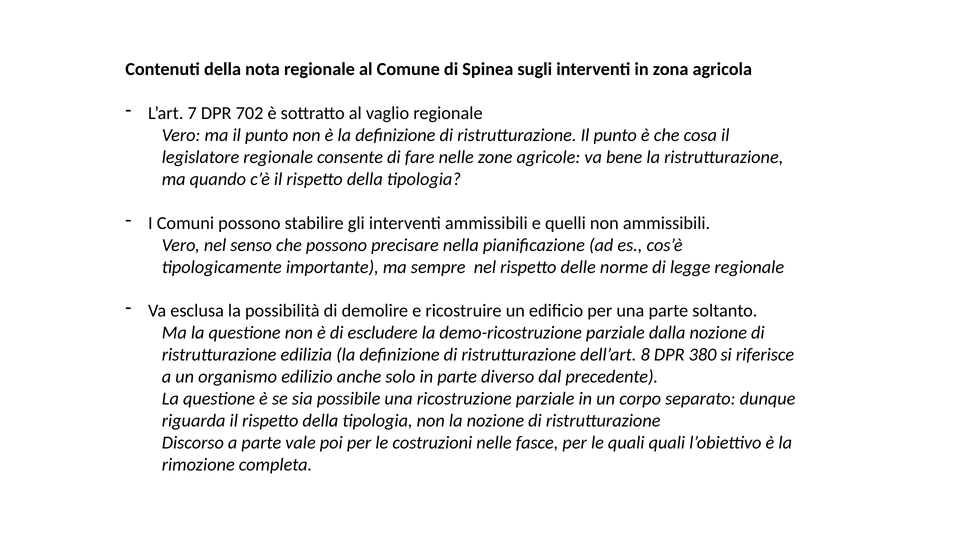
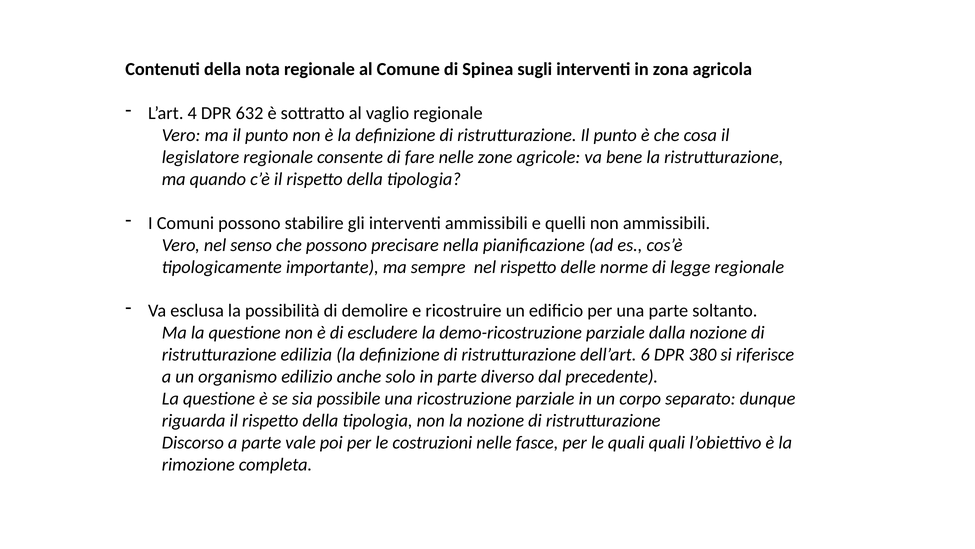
7: 7 -> 4 (192, 113)
702: 702 -> 632 (250, 113)
8: 8 -> 6 (645, 354)
